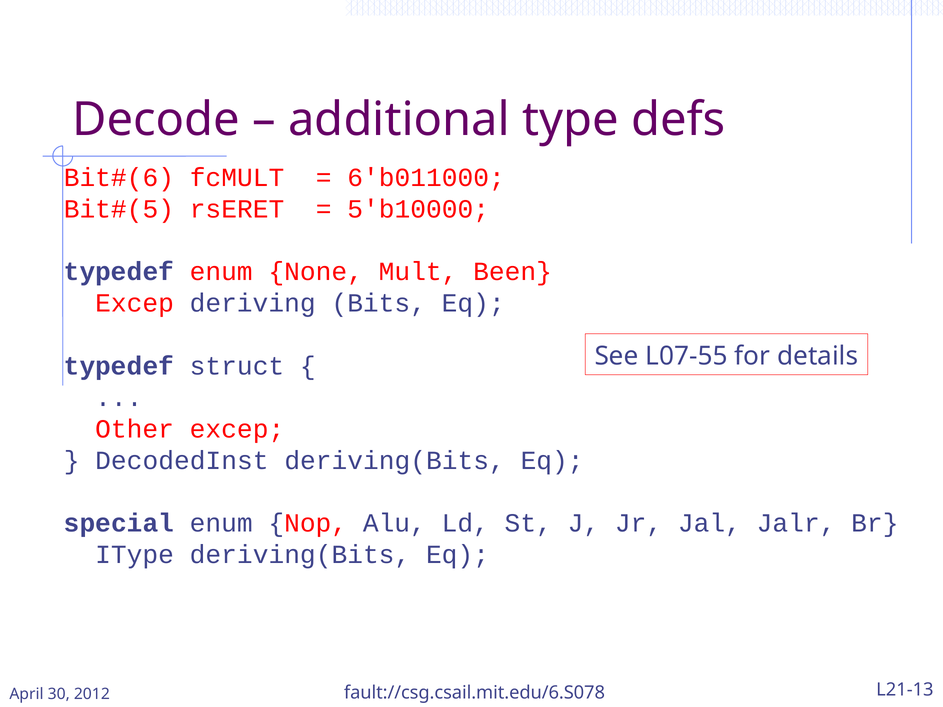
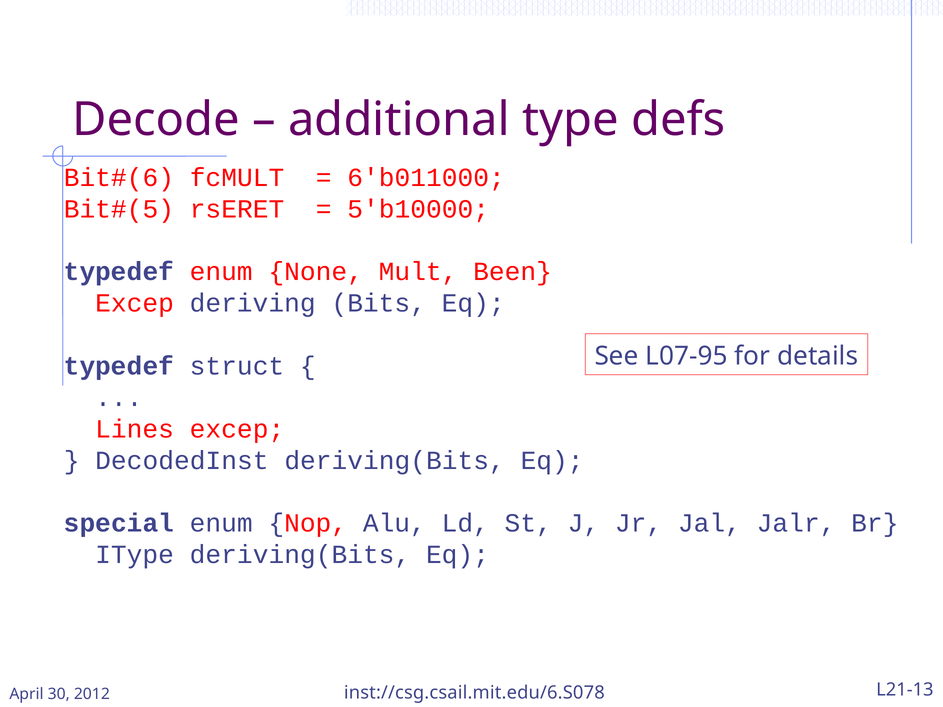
L07-55: L07-55 -> L07-95 (687, 356)
Other: Other -> Lines (135, 429)
fault://csg.csail.mit.edu/6.S078: fault://csg.csail.mit.edu/6.S078 -> inst://csg.csail.mit.edu/6.S078 (474, 693)
